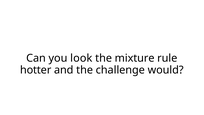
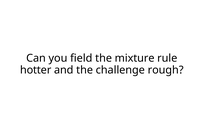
look: look -> field (81, 58)
would: would -> rough (166, 70)
